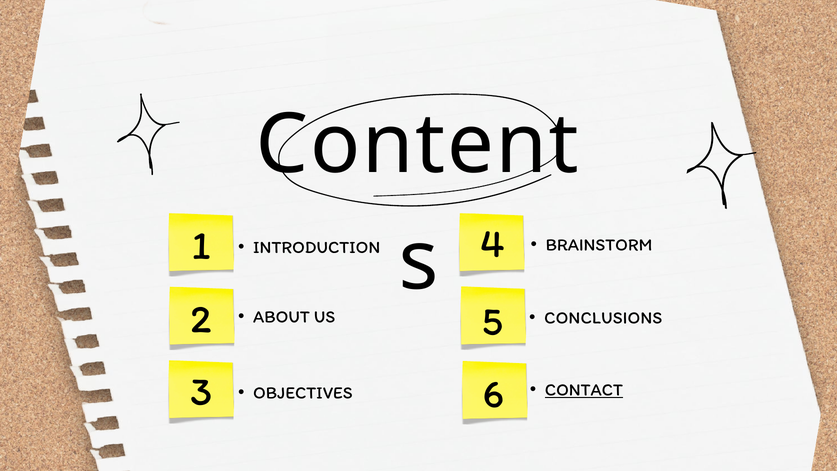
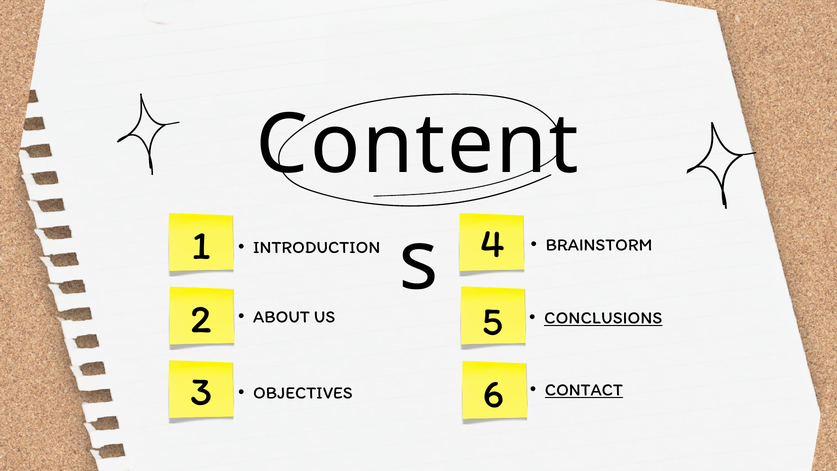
CONCLUSIONS underline: none -> present (603, 318)
